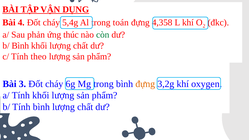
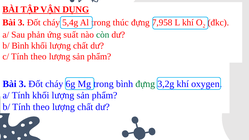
4: 4 -> 3 (21, 22)
toán: toán -> thúc (121, 22)
4,358: 4,358 -> 7,958 (162, 22)
thúc: thúc -> suất (71, 35)
đựng colour: orange -> green (145, 84)
b/ Tính bình: bình -> theo (41, 107)
